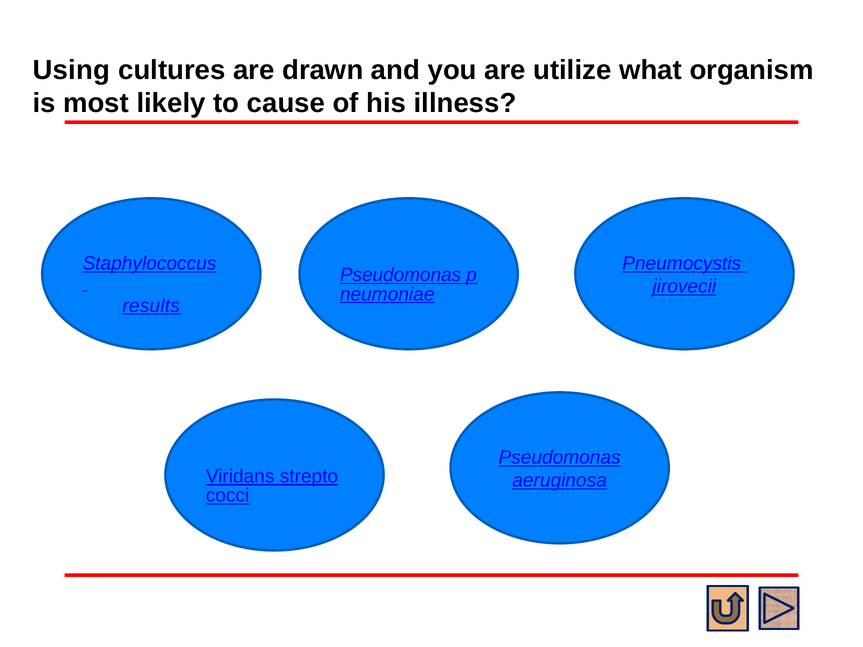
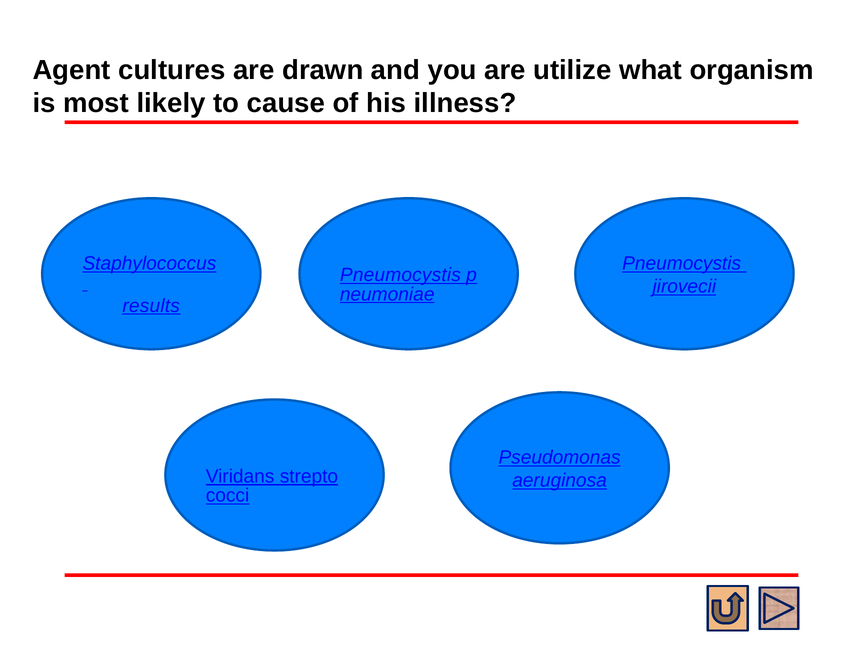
Using: Using -> Agent (72, 70)
Pseudomonas: Pseudomonas -> Pneumocystis (400, 275)
